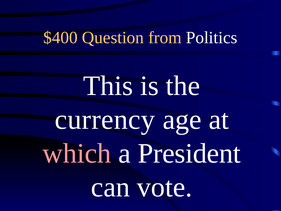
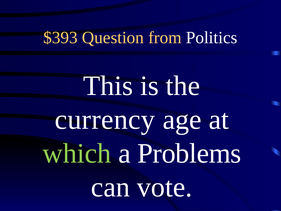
$400: $400 -> $393 (61, 37)
which colour: pink -> light green (77, 153)
President: President -> Problems (189, 153)
